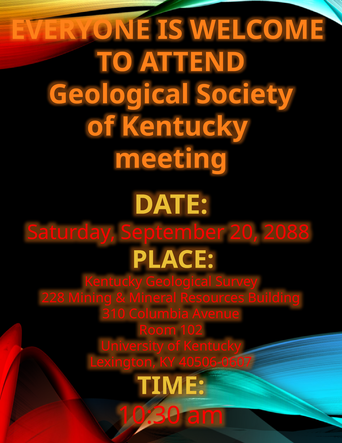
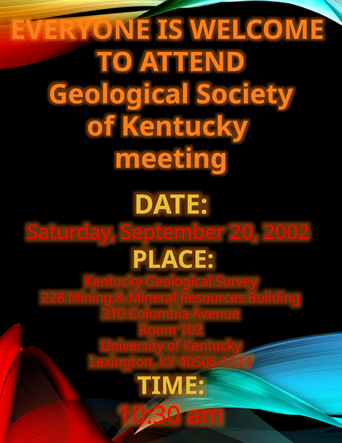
2088: 2088 -> 2002 (287, 232)
40506-0607: 40506-0607 -> 40506-1114 (215, 362)
